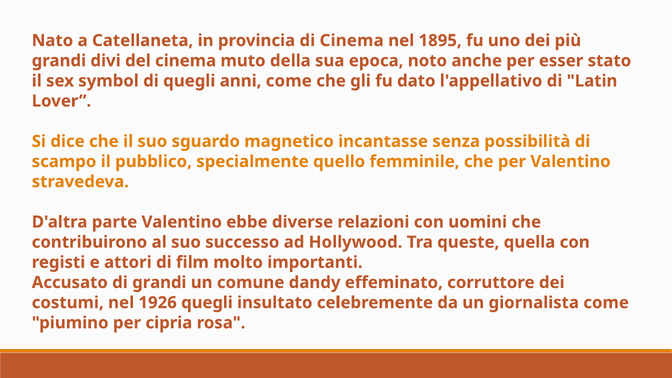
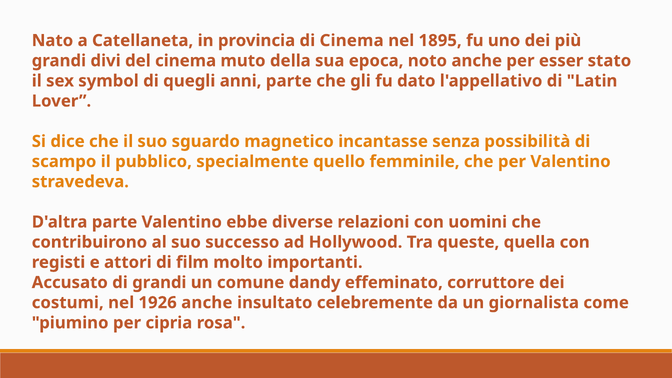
anni come: come -> parte (289, 81)
1926 quegli: quegli -> anche (207, 303)
